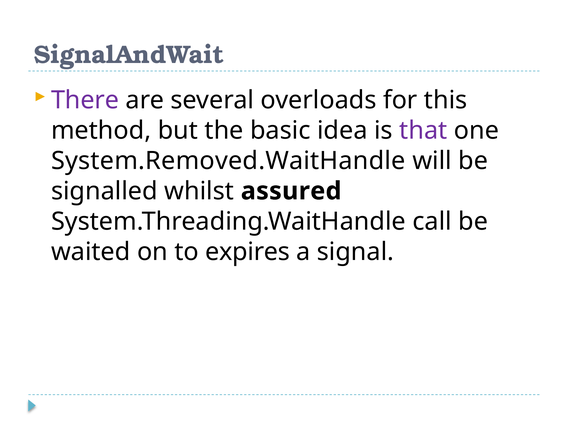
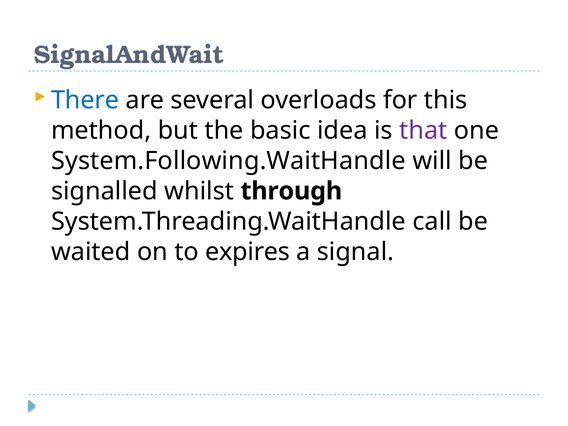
There colour: purple -> blue (85, 100)
System.Removed.WaitHandle: System.Removed.WaitHandle -> System.Following.WaitHandle (228, 161)
assured: assured -> through (291, 191)
